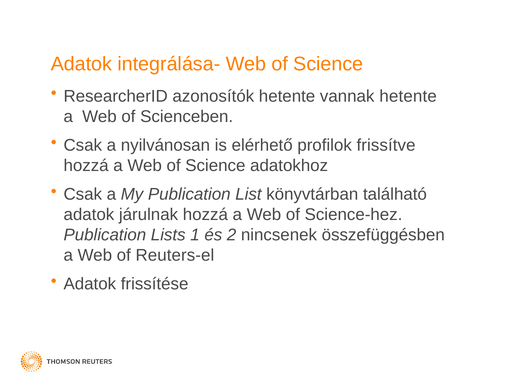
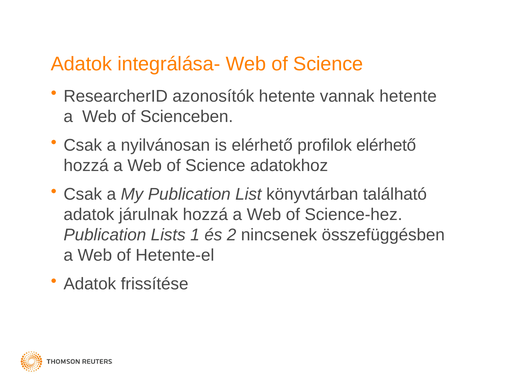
profilok frissítve: frissítve -> elérhető (386, 145)
Reuters-el: Reuters-el -> Hetente-el (175, 255)
